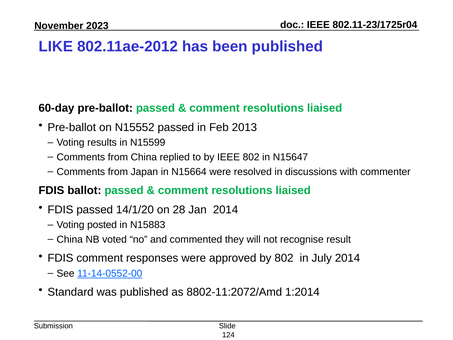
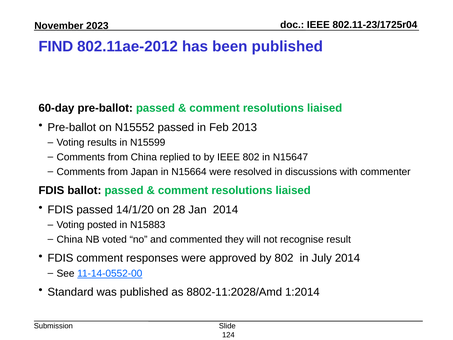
LIKE: LIKE -> FIND (56, 46)
8802-11:2072/Amd: 8802-11:2072/Amd -> 8802-11:2028/Amd (234, 292)
